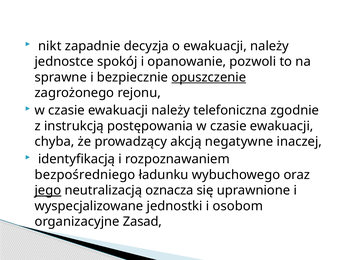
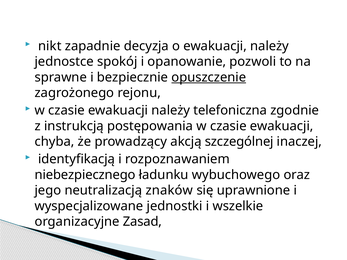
negatywne: negatywne -> szczególnej (239, 142)
bezpośredniego: bezpośredniego -> niebezpiecznego (85, 175)
jego underline: present -> none (48, 191)
oznacza: oznacza -> znaków (169, 191)
osobom: osobom -> wszelkie (238, 206)
